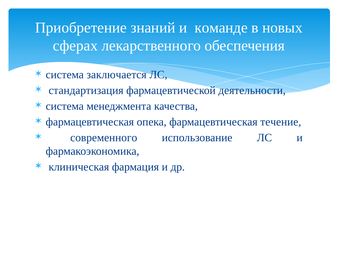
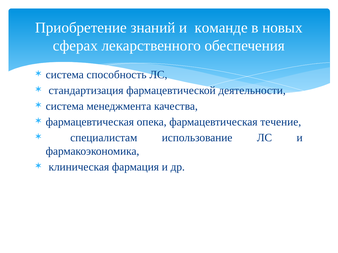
заключается: заключается -> способность (117, 75)
современного: современного -> специалистам (104, 138)
